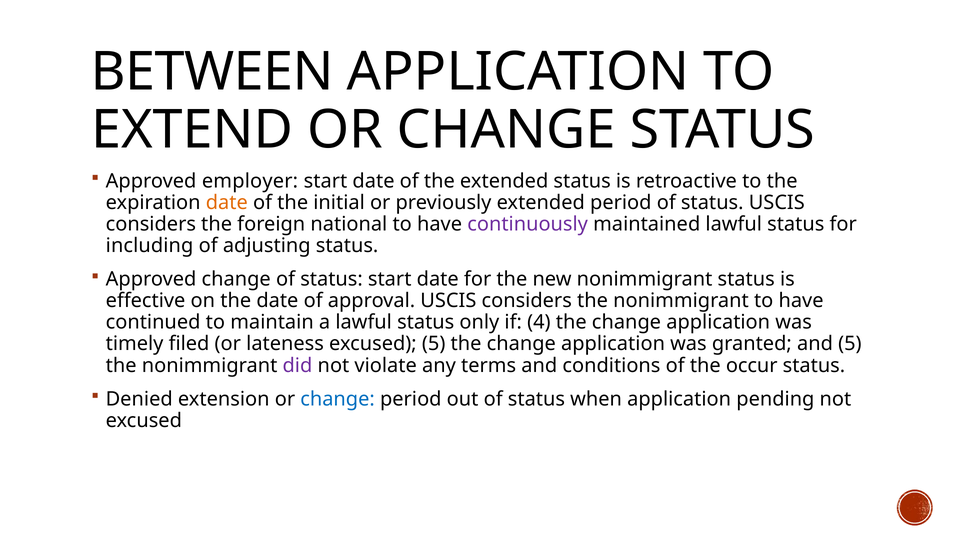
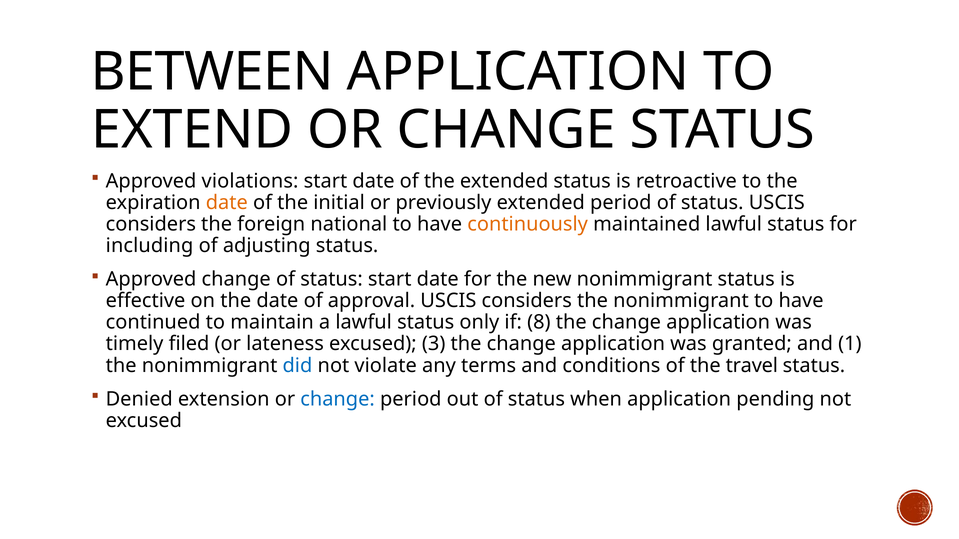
employer: employer -> violations (250, 181)
continuously colour: purple -> orange (528, 224)
4: 4 -> 8 (539, 323)
excused 5: 5 -> 3 (434, 344)
and 5: 5 -> 1 (850, 344)
did colour: purple -> blue (297, 366)
occur: occur -> travel (752, 366)
